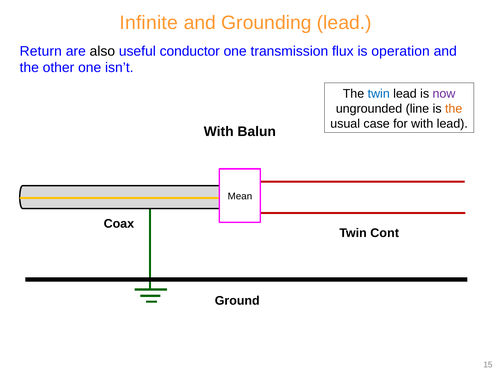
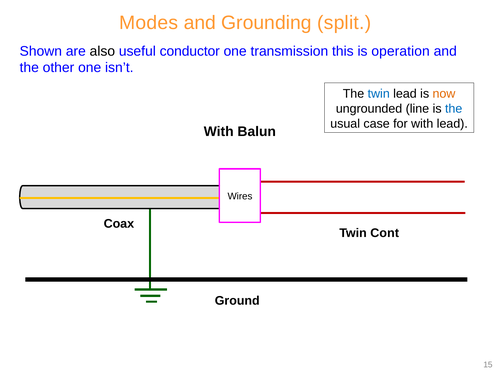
Infinite: Infinite -> Modes (149, 23)
Grounding lead: lead -> split (344, 23)
Return: Return -> Shown (41, 51)
flux: flux -> this (343, 51)
now colour: purple -> orange (444, 94)
the colour: orange -> blue (454, 108)
Mean: Mean -> Wires (240, 196)
